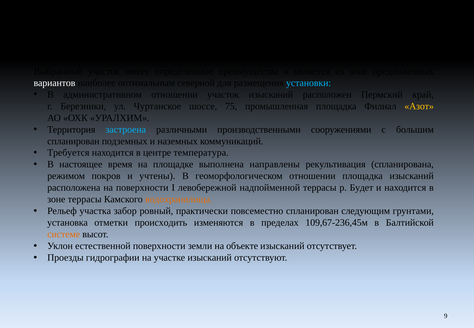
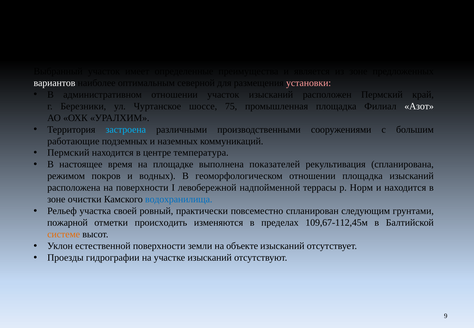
установки colour: light blue -> pink (309, 83)
Азот colour: yellow -> white (419, 106)
спланирован: спланирован -> работающие (73, 141)
Требуется: Требуется -> Пермский (68, 153)
направлены: направлены -> показателей (275, 165)
учтены: учтены -> водных (157, 176)
Будет: Будет -> Норм (361, 188)
зоне террасы: террасы -> очистки (85, 200)
водохранилища colour: orange -> blue (179, 200)
забор: забор -> своей (125, 211)
установка: установка -> пожарной (67, 223)
109,67-236,45м: 109,67-236,45м -> 109,67-112,45м (337, 223)
